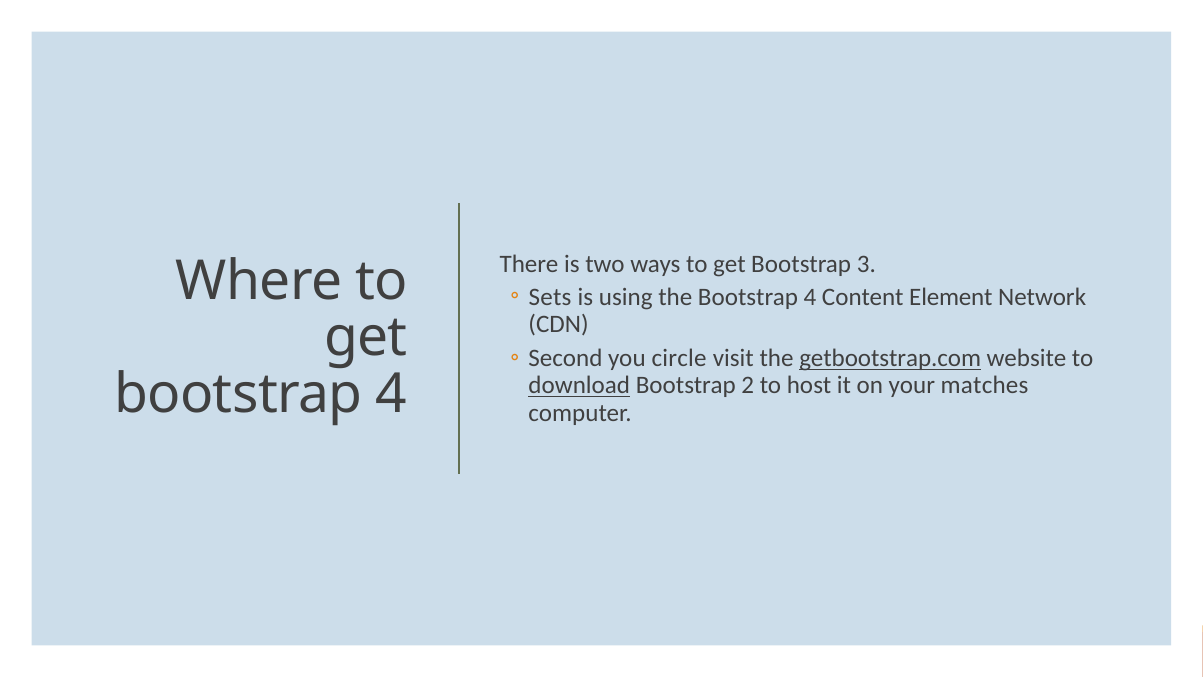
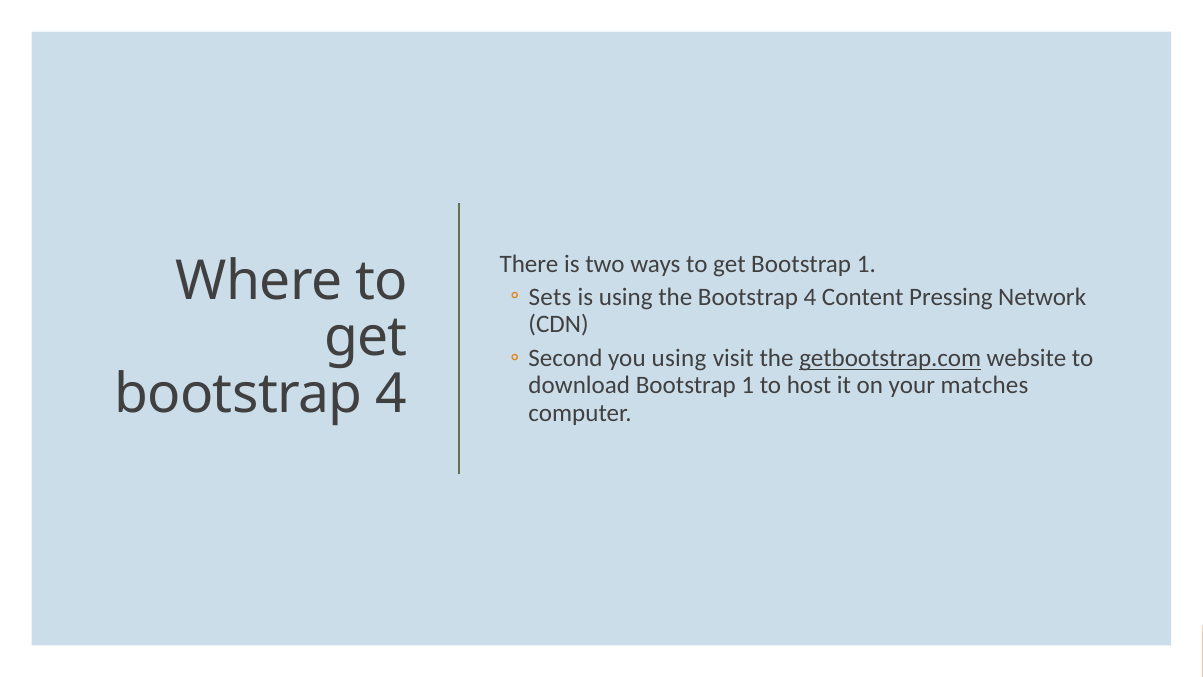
get Bootstrap 3: 3 -> 1 (866, 265)
Element: Element -> Pressing (951, 297)
you circle: circle -> using (679, 358)
download underline: present -> none (579, 386)
2: 2 -> 1 (748, 386)
